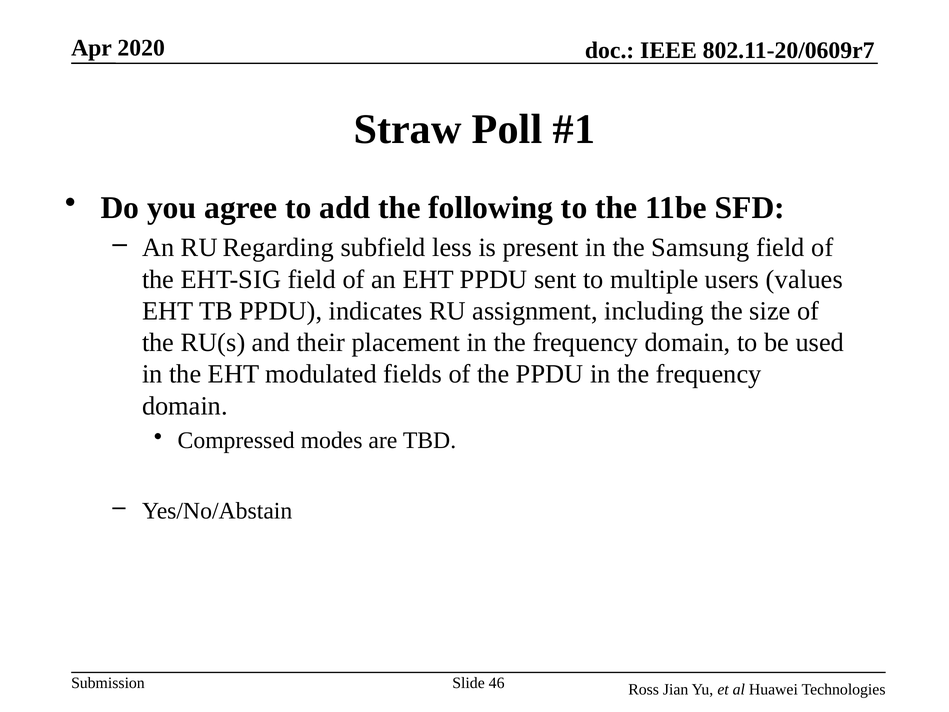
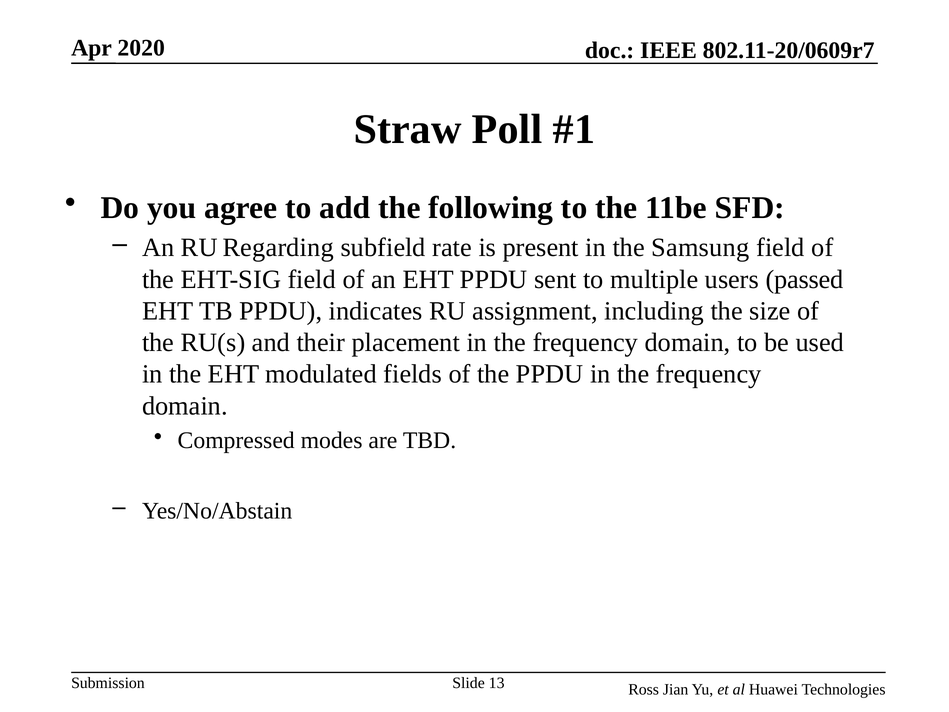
less: less -> rate (452, 248)
values: values -> passed (805, 279)
46: 46 -> 13 (497, 683)
